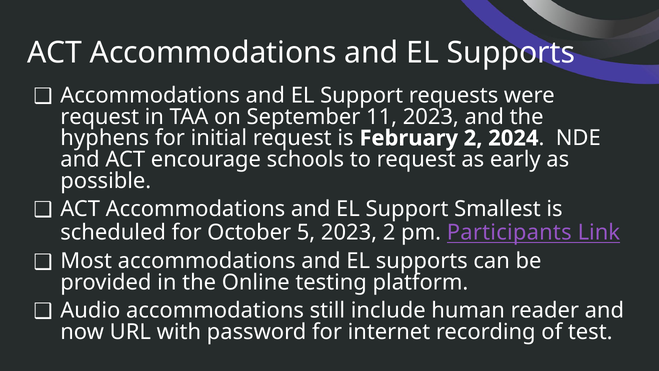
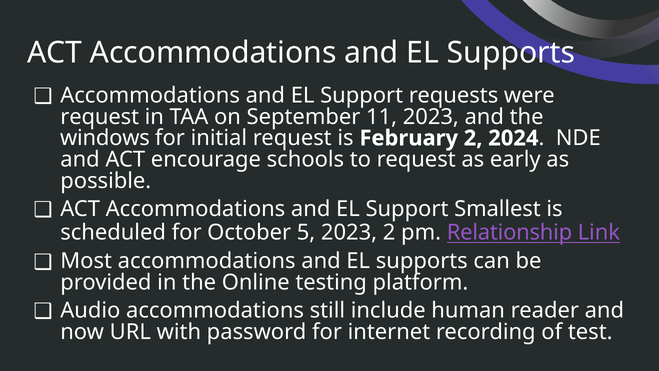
hyphens: hyphens -> windows (105, 138)
Participants: Participants -> Relationship (509, 232)
